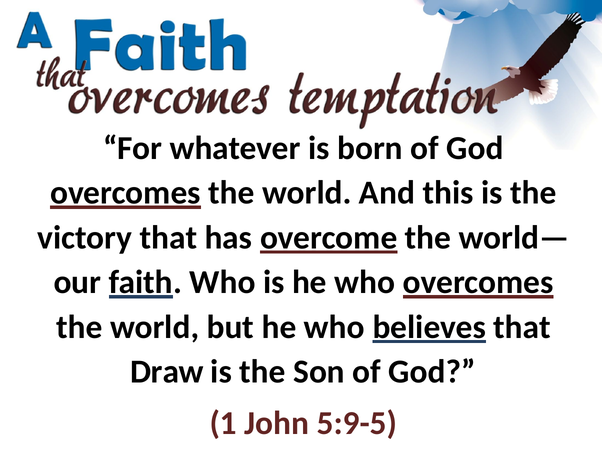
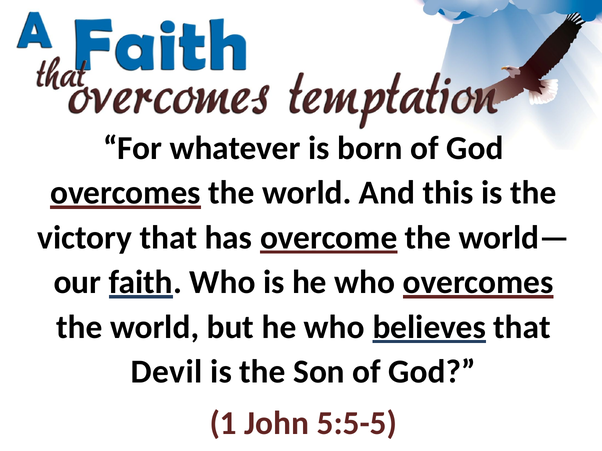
Draw: Draw -> Devil (167, 372)
5:9-5: 5:9-5 -> 5:5-5 (357, 424)
